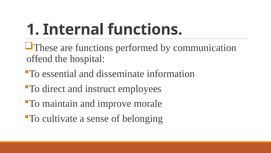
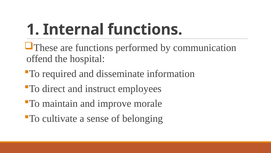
essential: essential -> required (59, 73)
